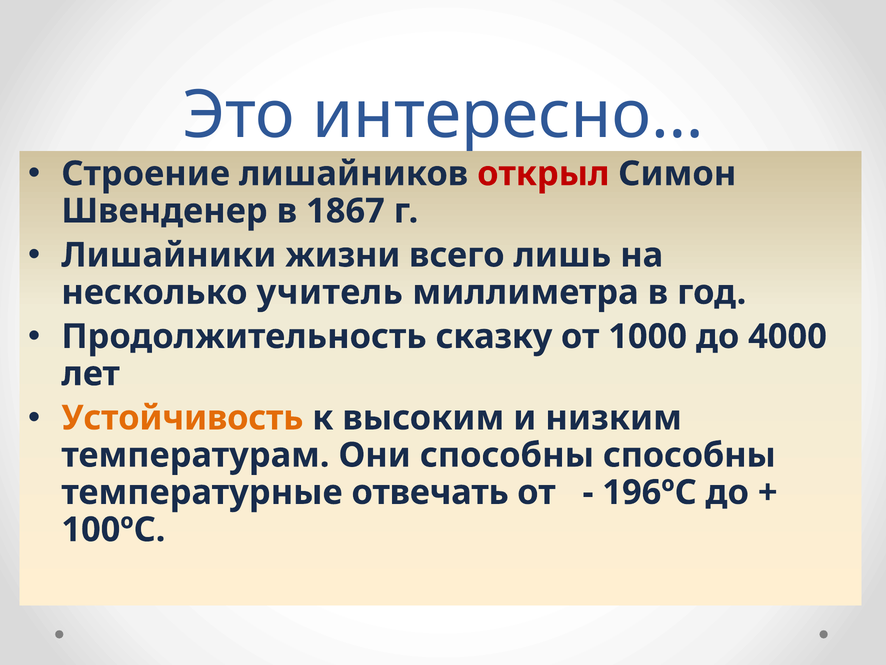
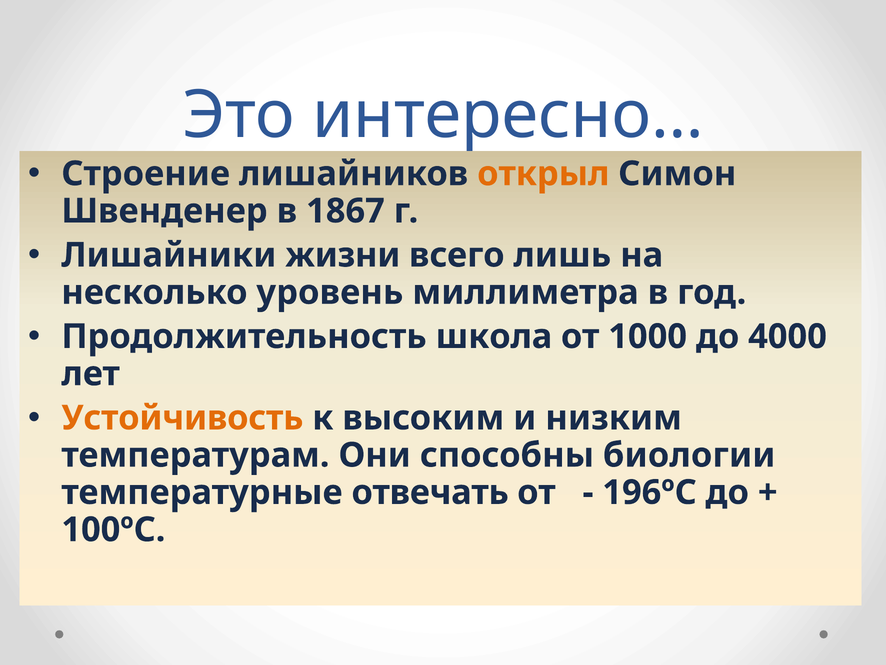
открыл colour: red -> orange (543, 174)
учитель: учитель -> уровень (330, 292)
сказку: сказку -> школа (494, 336)
способны способны: способны -> биологии (689, 455)
